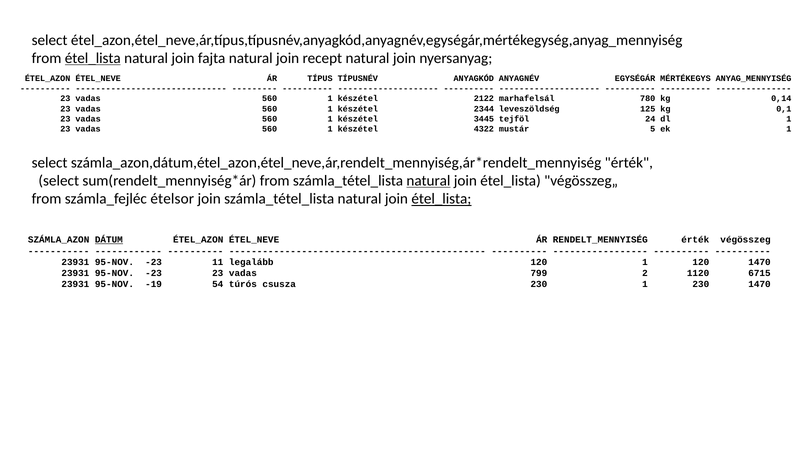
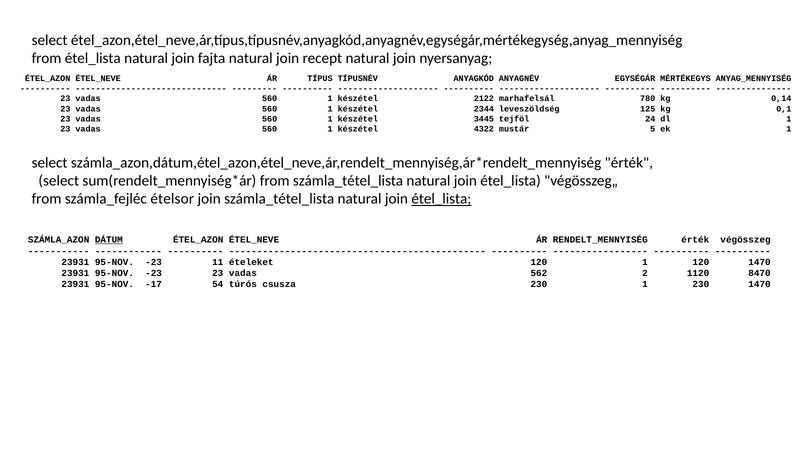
étel_lista underline: present -> none (93, 58)
natural underline: present -> none (428, 181)
legalább: legalább -> ételeket (251, 262)
799: 799 -> 562 (539, 274)
6715: 6715 -> 8470 (759, 274)
-19: -19 -> -17 (154, 285)
